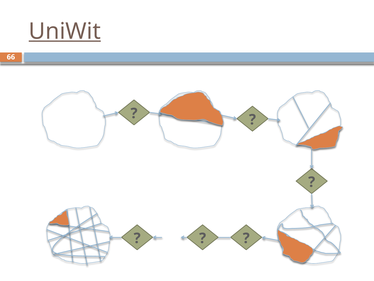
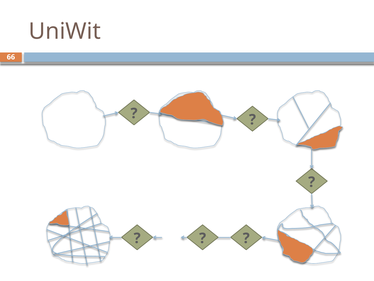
UniWit underline: present -> none (65, 31)
